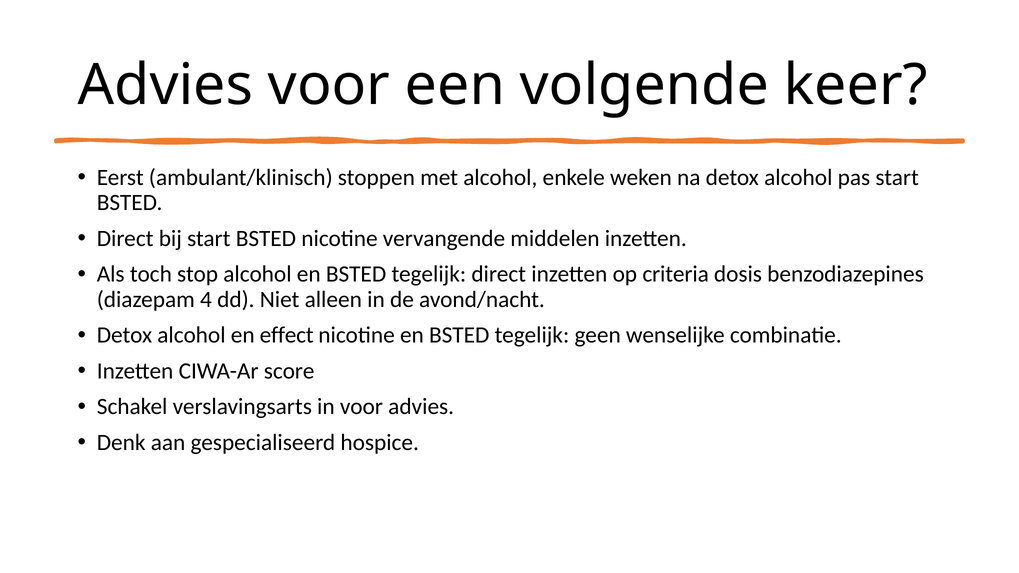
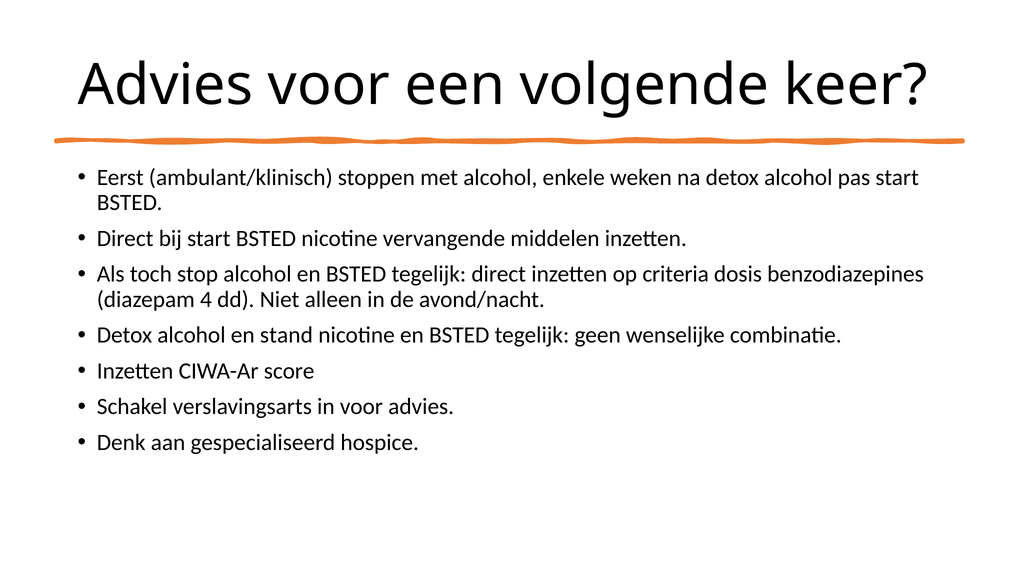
effect: effect -> stand (286, 335)
